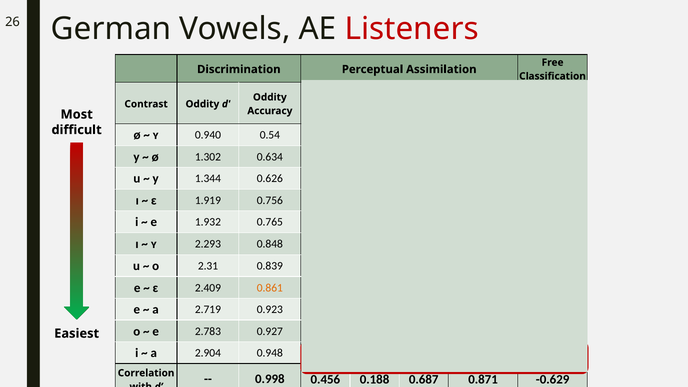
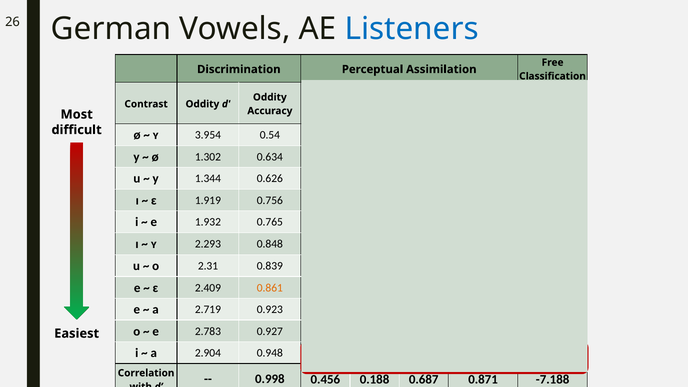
Listeners colour: red -> blue (412, 29)
0.940: 0.940 -> 3.954 (208, 135)
-0.629: -0.629 -> -7.188 (553, 379)
